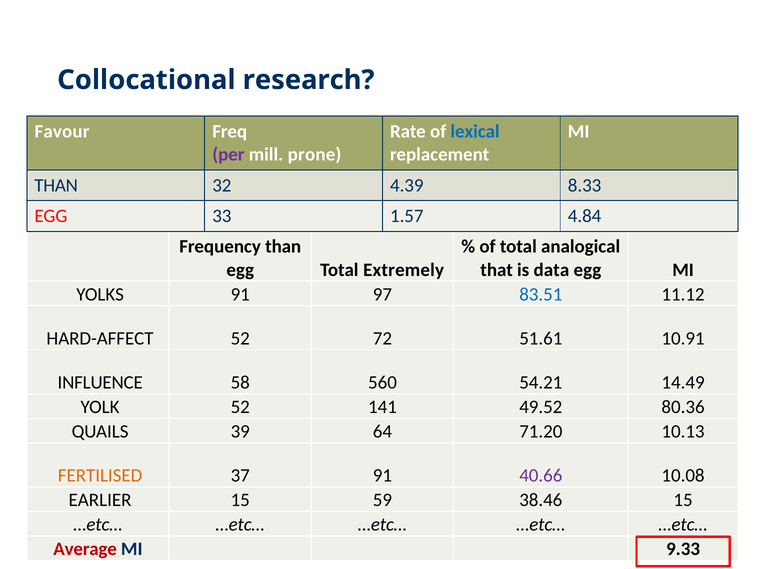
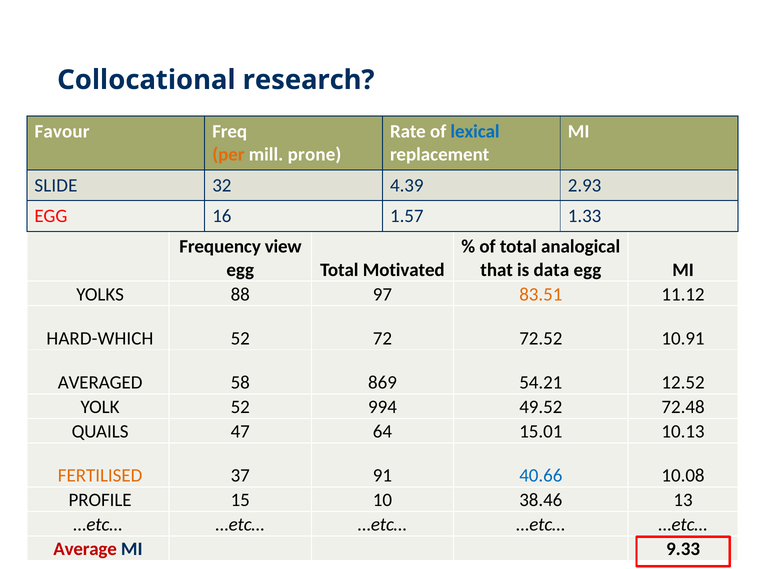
per colour: purple -> orange (228, 155)
THAN: THAN -> SLIDE (56, 186)
8.33: 8.33 -> 2.93 (585, 186)
33: 33 -> 16 (222, 216)
4.84: 4.84 -> 1.33 (585, 216)
Frequency than: than -> view (283, 247)
Extremely: Extremely -> Motivated (404, 270)
YOLKS 91: 91 -> 88 (240, 294)
83.51 colour: blue -> orange (541, 294)
HARD-AFFECT: HARD-AFFECT -> HARD-WHICH (100, 339)
51.61: 51.61 -> 72.52 (541, 339)
INFLUENCE: INFLUENCE -> AVERAGED (100, 383)
560: 560 -> 869 (382, 383)
14.49: 14.49 -> 12.52 (683, 383)
141: 141 -> 994 (382, 407)
80.36: 80.36 -> 72.48 (683, 407)
39: 39 -> 47 (240, 432)
71.20: 71.20 -> 15.01 (541, 432)
40.66 colour: purple -> blue (541, 476)
EARLIER: EARLIER -> PROFILE (100, 500)
59: 59 -> 10 (382, 500)
38.46 15: 15 -> 13 (683, 500)
